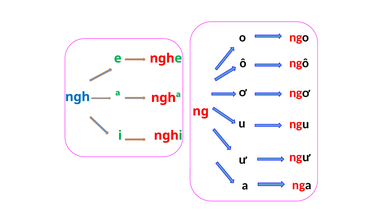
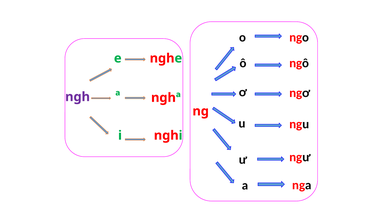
ngh colour: blue -> purple (78, 97)
